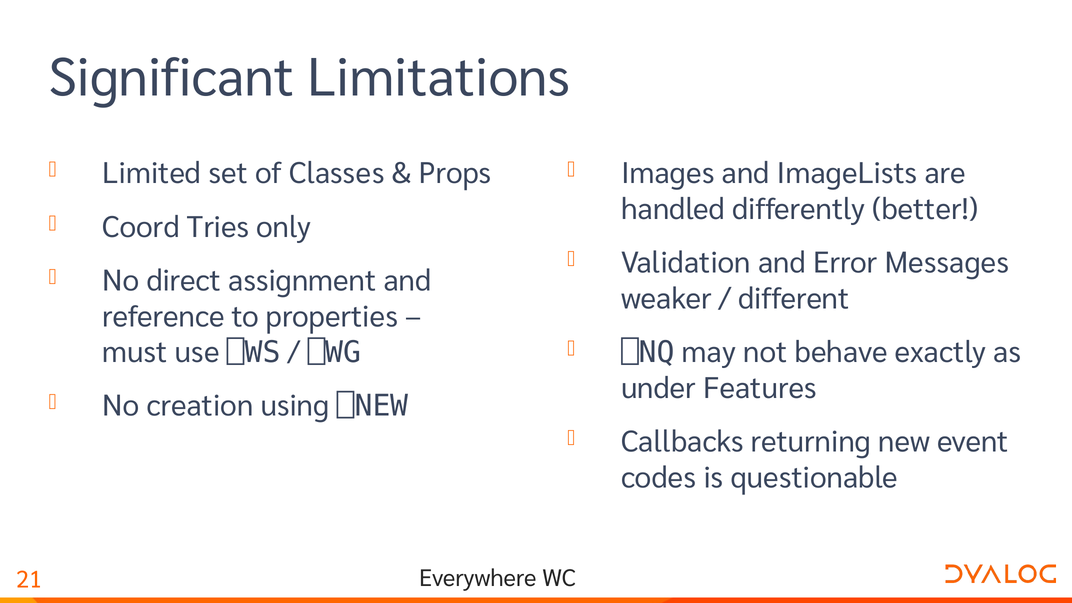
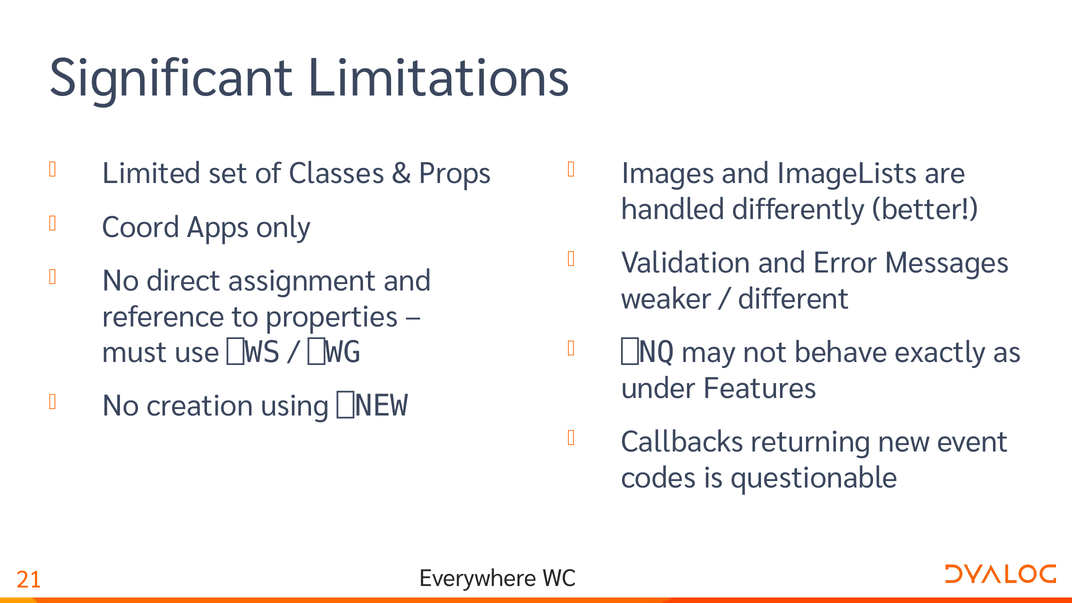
Tries: Tries -> Apps (218, 227)
